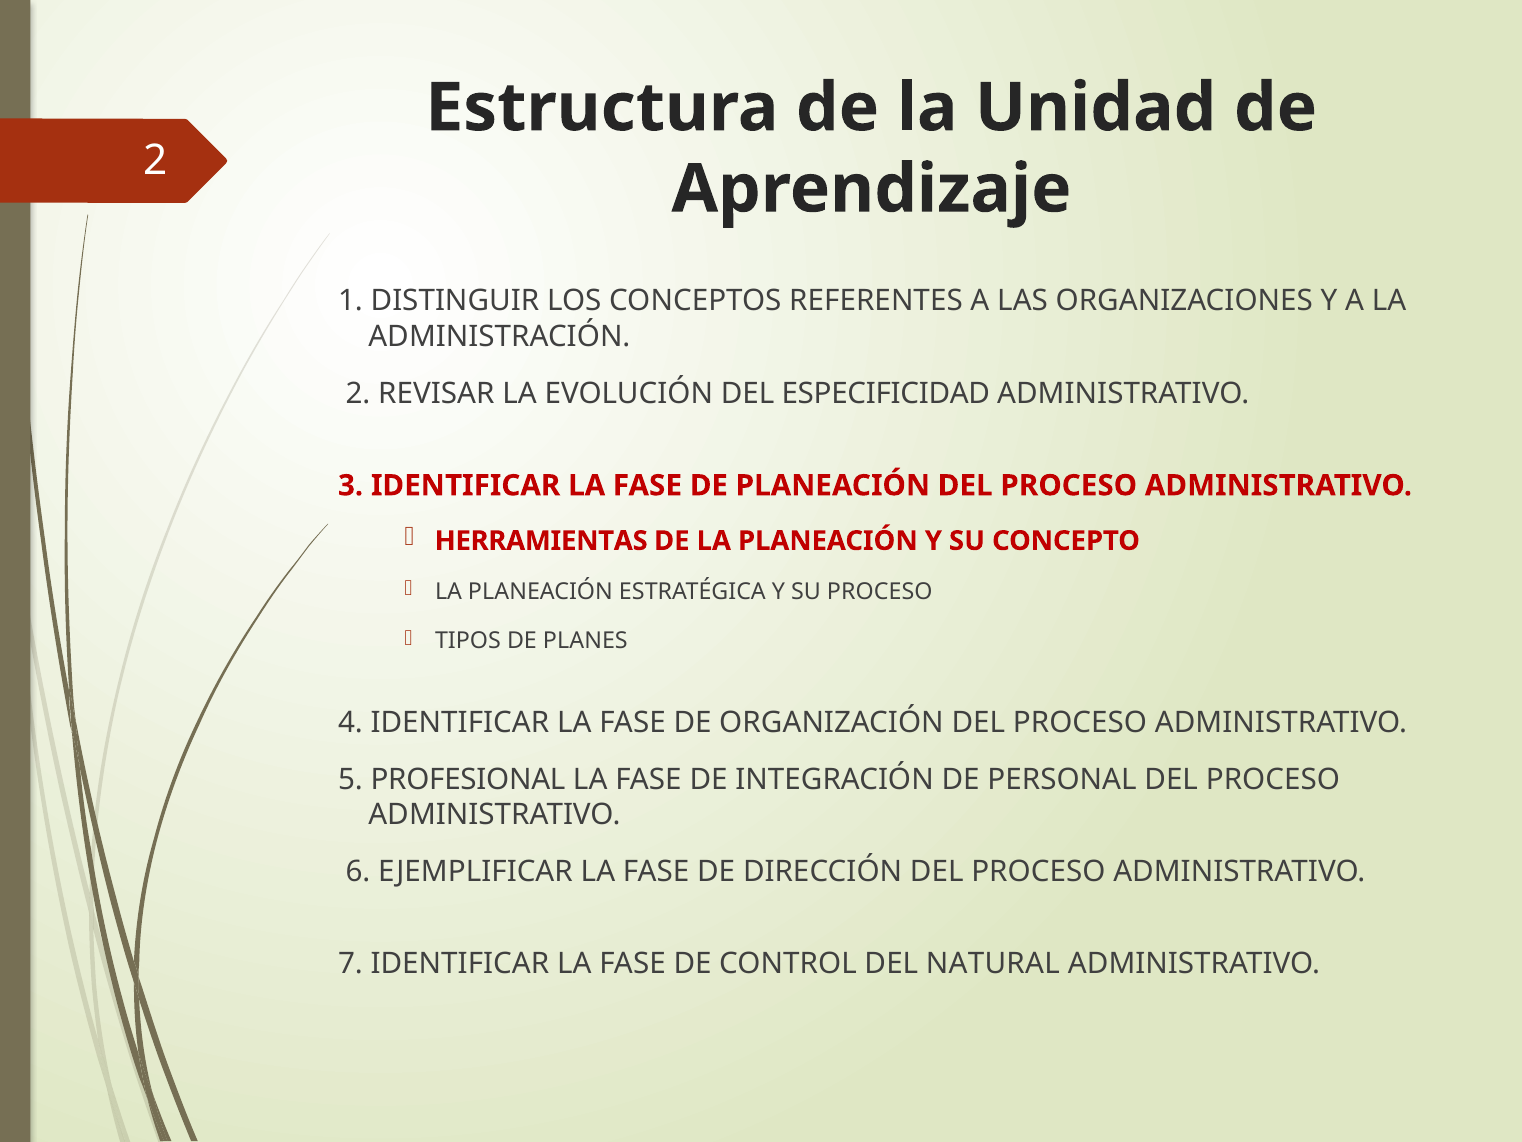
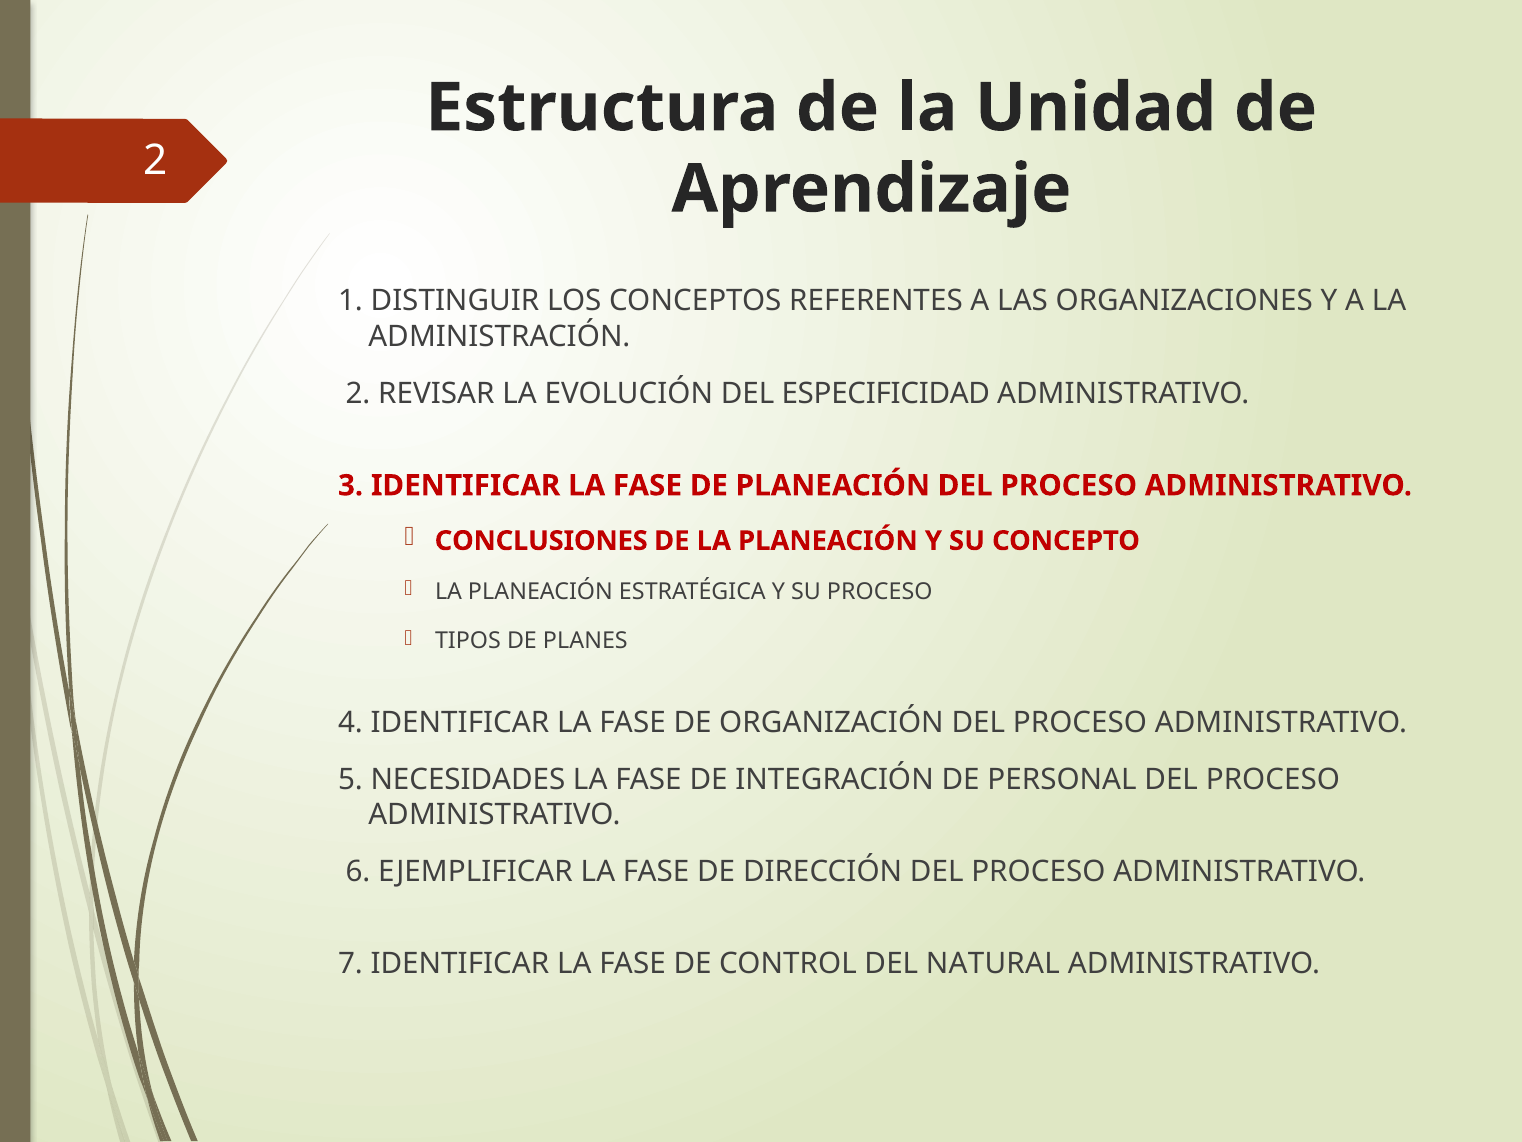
HERRAMIENTAS: HERRAMIENTAS -> CONCLUSIONES (541, 541)
PROFESIONAL: PROFESIONAL -> NECESIDADES (468, 779)
